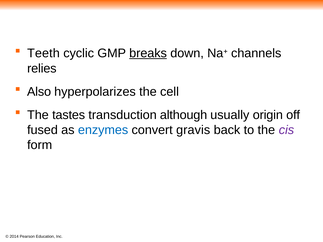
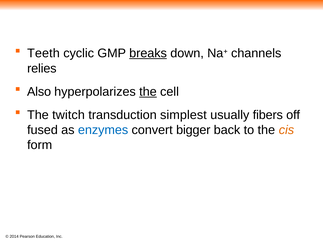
the underline: none -> present (148, 92)
tastes: tastes -> twitch (69, 115)
although: although -> simplest (183, 115)
origin: origin -> fibers (268, 115)
gravis: gravis -> bigger (193, 130)
cis colour: purple -> orange (286, 130)
